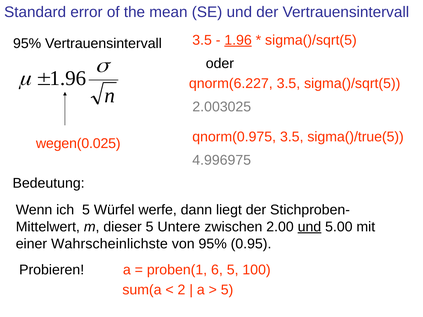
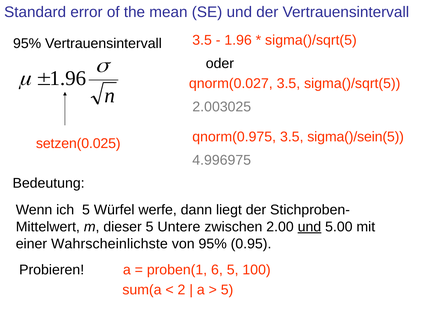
1.96 underline: present -> none (238, 40)
qnorm(6.227: qnorm(6.227 -> qnorm(0.027 (231, 84)
sigma()/true(5: sigma()/true(5 -> sigma()/sein(5 (356, 137)
wegen(0.025: wegen(0.025 -> setzen(0.025 (78, 143)
